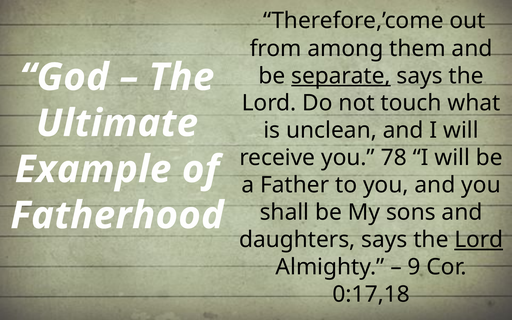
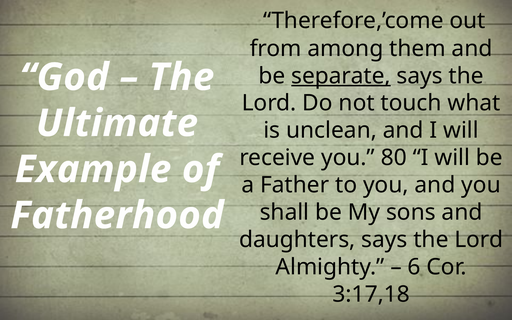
78: 78 -> 80 (394, 158)
Lord underline: present -> none (479, 240)
9: 9 -> 6 (414, 267)
0:17,18: 0:17,18 -> 3:17,18 (371, 294)
